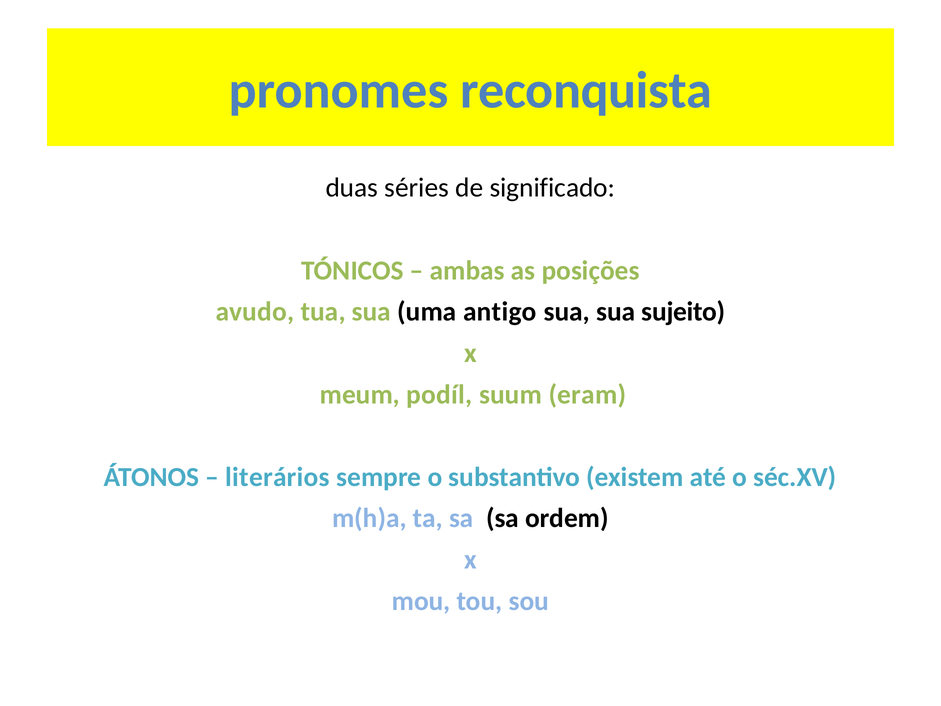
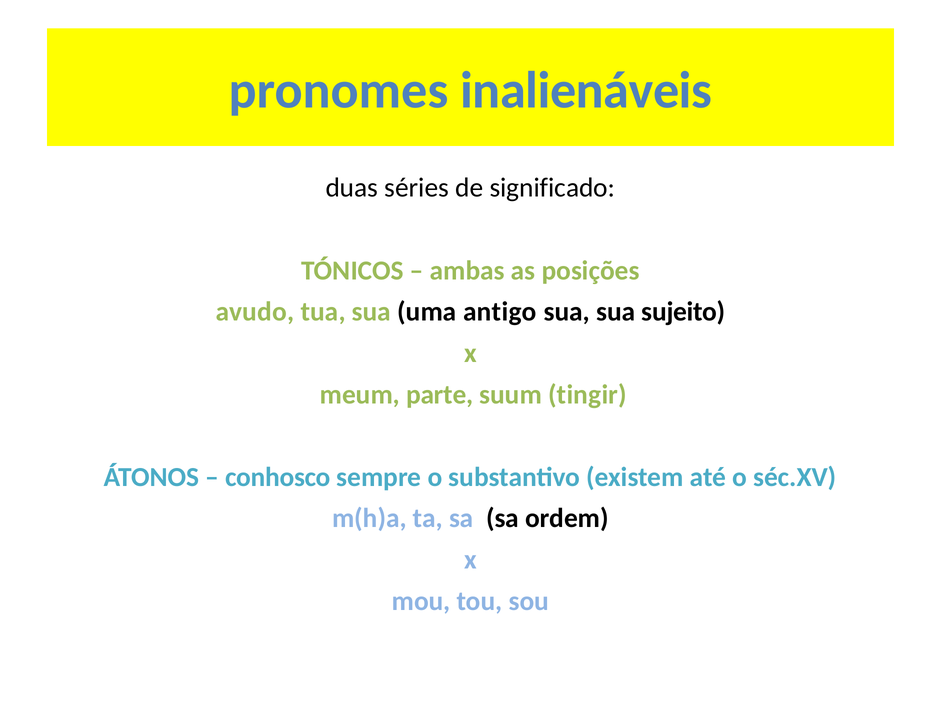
reconquista: reconquista -> inalienáveis (586, 91)
podíl: podíl -> parte (440, 394)
eram: eram -> tingir (588, 394)
literários: literários -> conhosco (278, 477)
